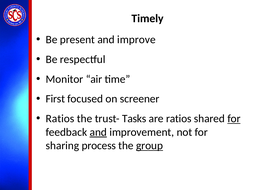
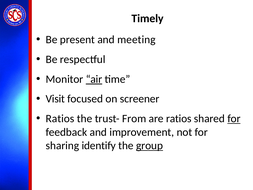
improve: improve -> meeting (136, 40)
air underline: none -> present (94, 79)
First: First -> Visit (55, 99)
Tasks: Tasks -> From (134, 118)
and underline: present -> none (98, 132)
process: process -> identify (99, 145)
